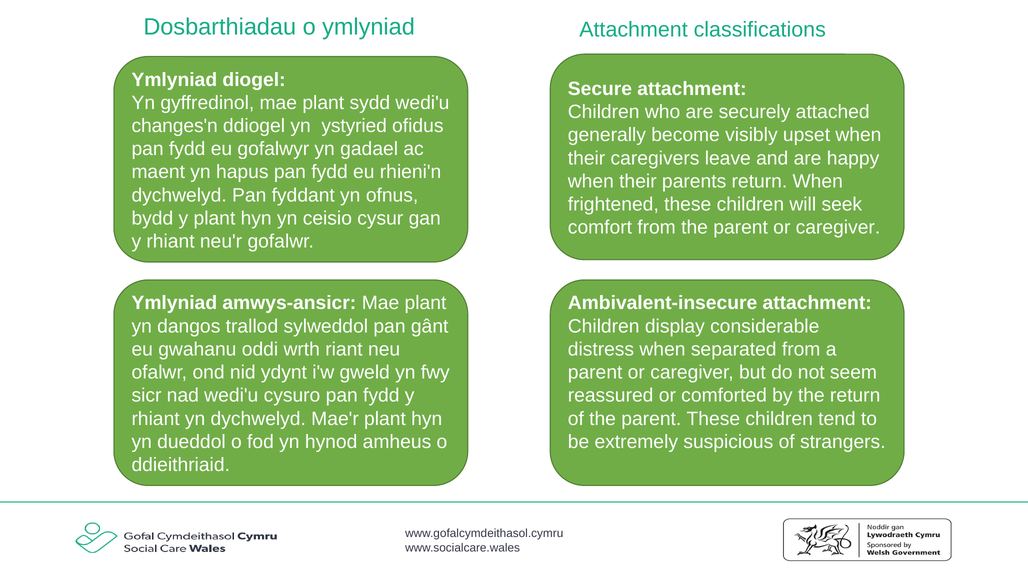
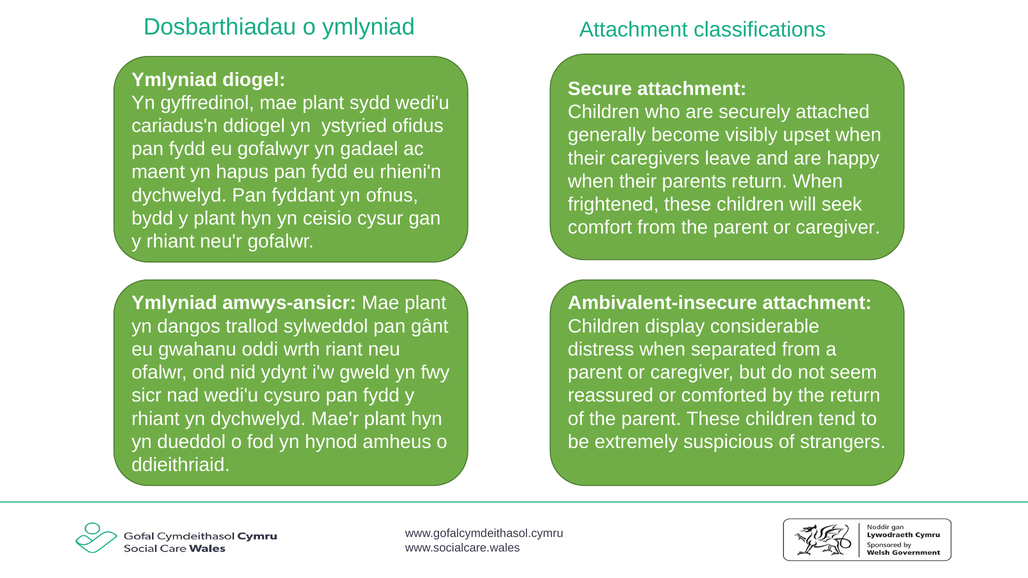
changes'n: changes'n -> cariadus'n (175, 126)
